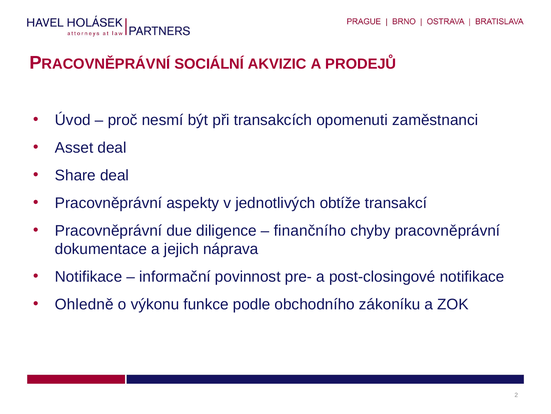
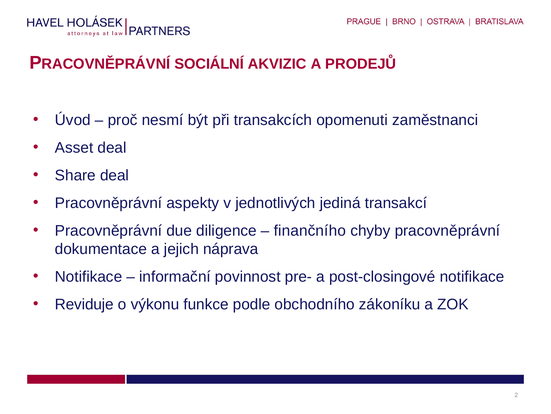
obtíže: obtíže -> jediná (340, 203)
Ohledně: Ohledně -> Reviduje (84, 304)
